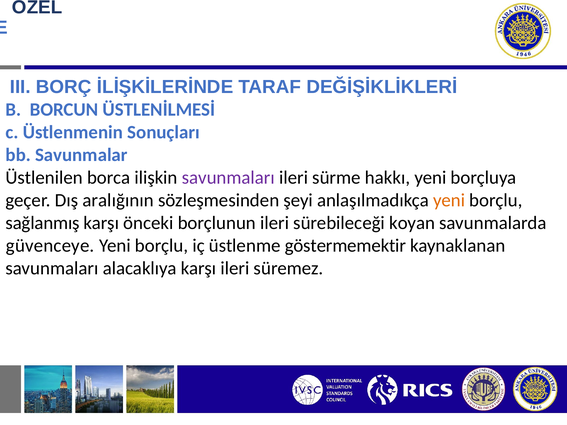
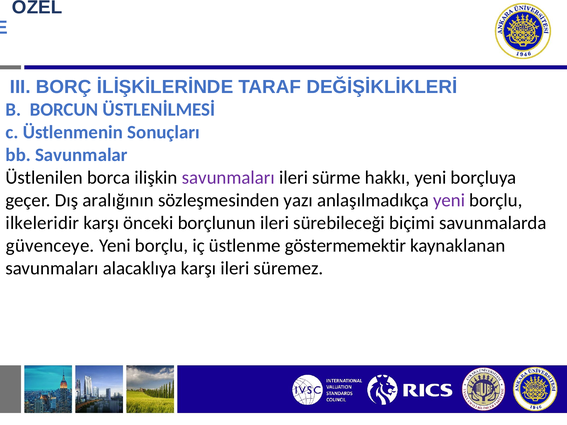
şeyi: şeyi -> yazı (298, 200)
yeni colour: orange -> purple (449, 200)
sağlanmış: sağlanmış -> ilkeleridir (42, 223)
koyan: koyan -> biçimi (412, 223)
